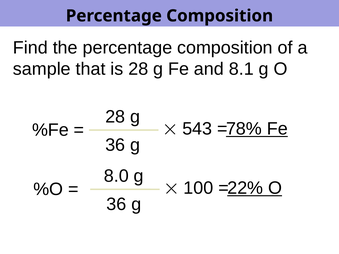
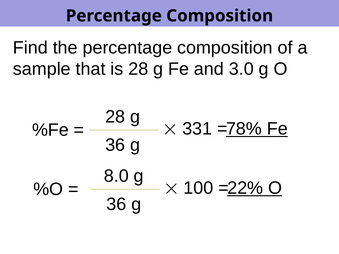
8.1: 8.1 -> 3.0 (241, 69)
543: 543 -> 331 (197, 129)
